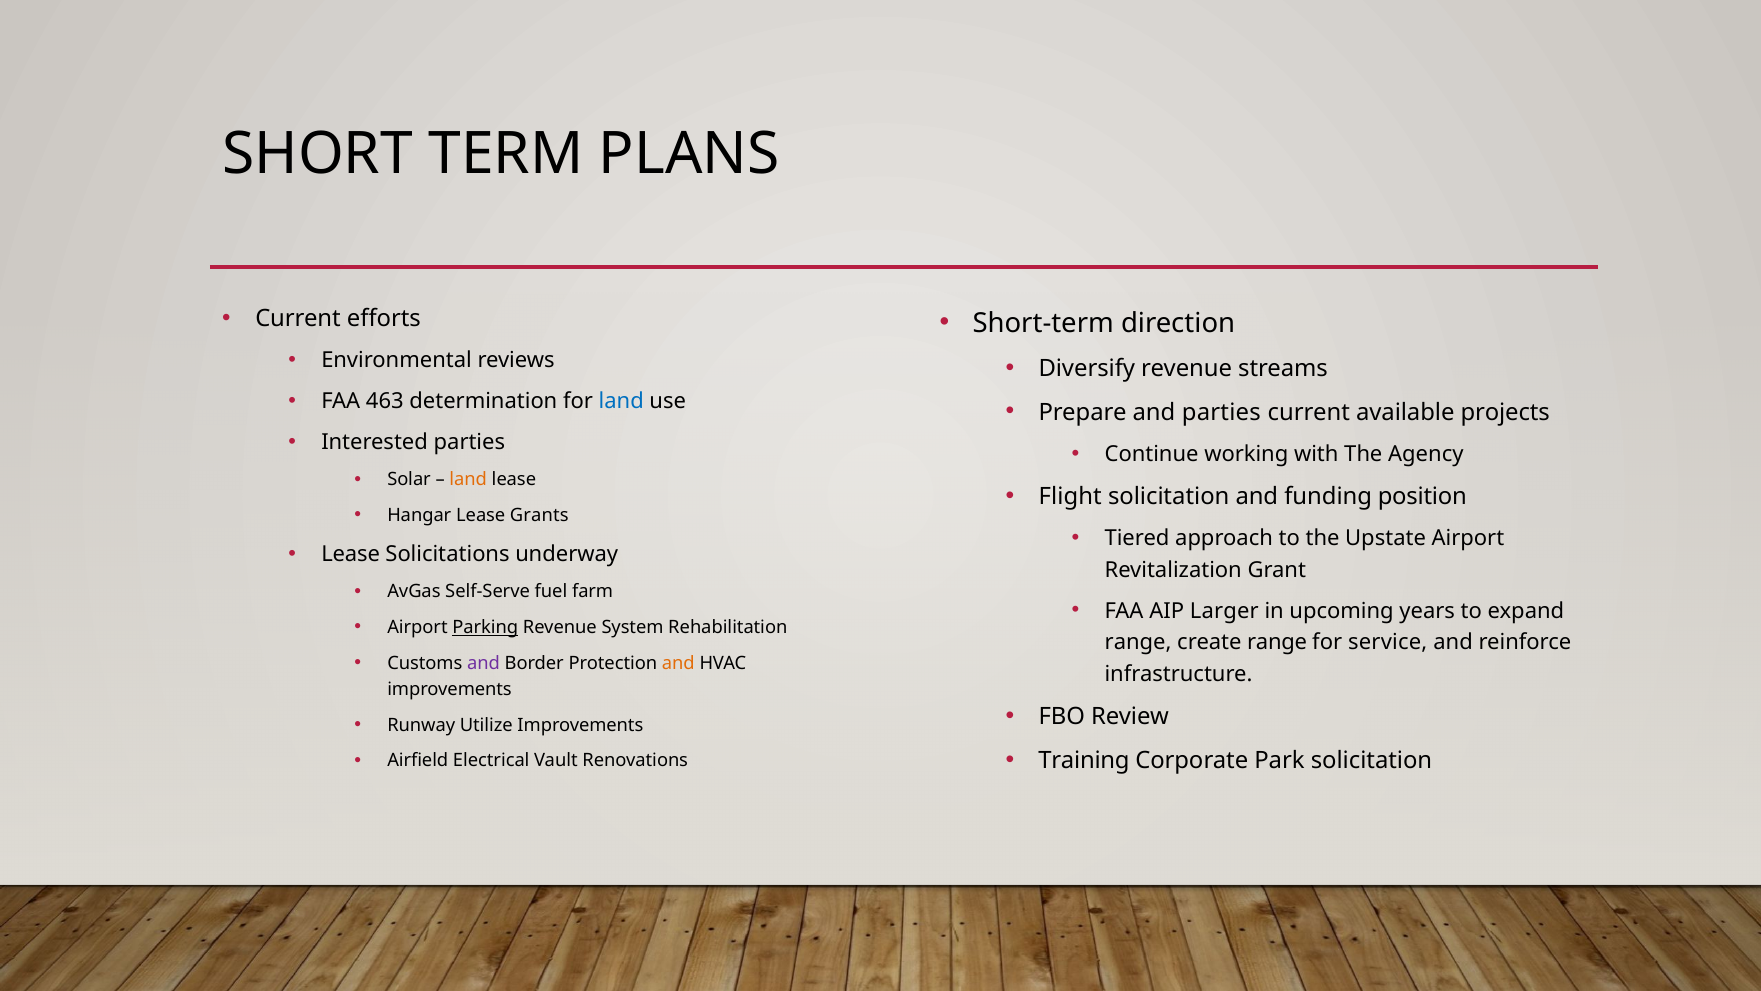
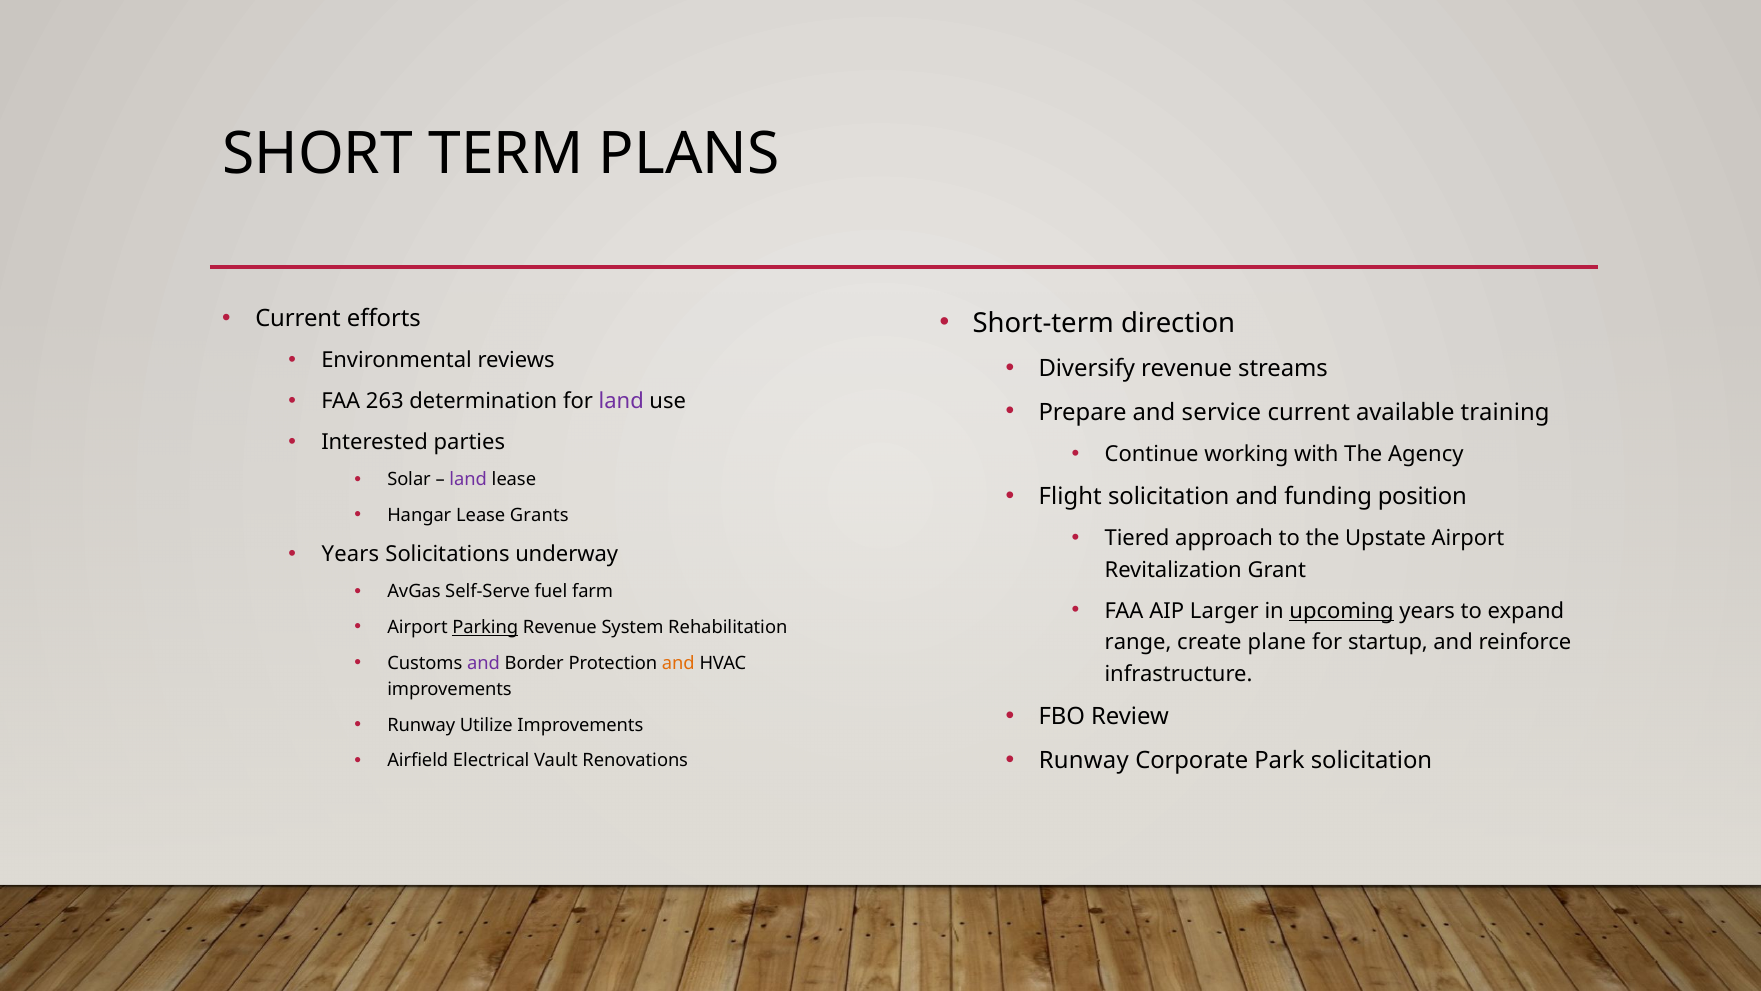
463: 463 -> 263 (385, 401)
land colour: blue -> purple (621, 401)
and parties: parties -> service (1221, 412)
projects: projects -> training (1505, 412)
land colour: orange -> purple (468, 480)
Lease: Lease -> Years (350, 554)
upcoming underline: none -> present (1342, 611)
create range: range -> plane (1277, 642)
service: service -> startup (1388, 642)
Training: Training -> Runway (1084, 760)
